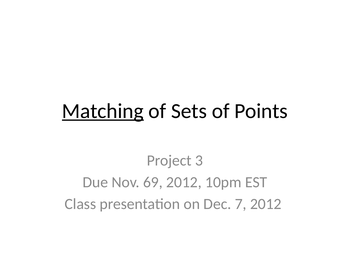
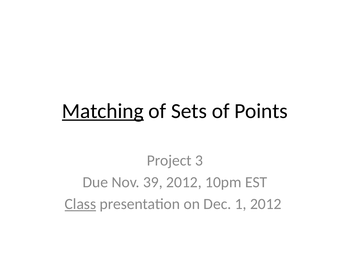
69: 69 -> 39 (153, 183)
Class underline: none -> present (80, 204)
7: 7 -> 1 (241, 204)
